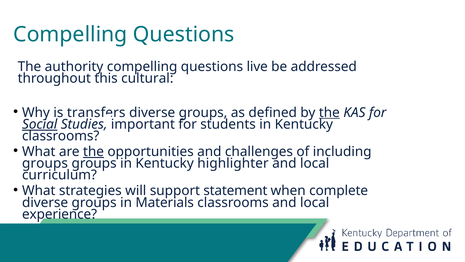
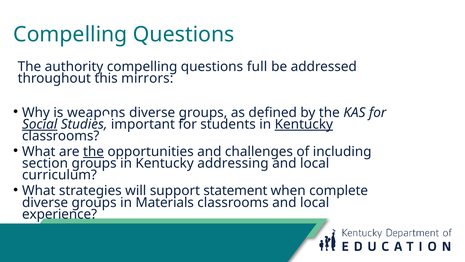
live: live -> full (257, 67)
cultural: cultural -> mirrors (147, 78)
transfers: transfers -> weapons (96, 112)
the underline: present -> none (329, 112)
Kentucky underline: none -> present (304, 124)
groups: groups -> section (45, 163)
highlighter: highlighter -> addressing (233, 163)
